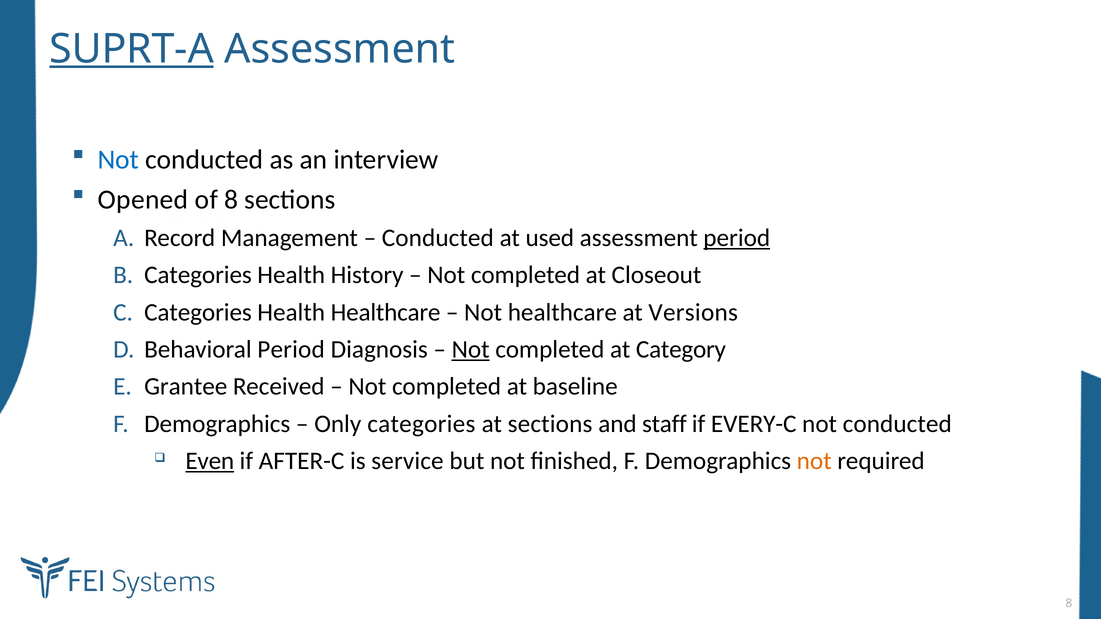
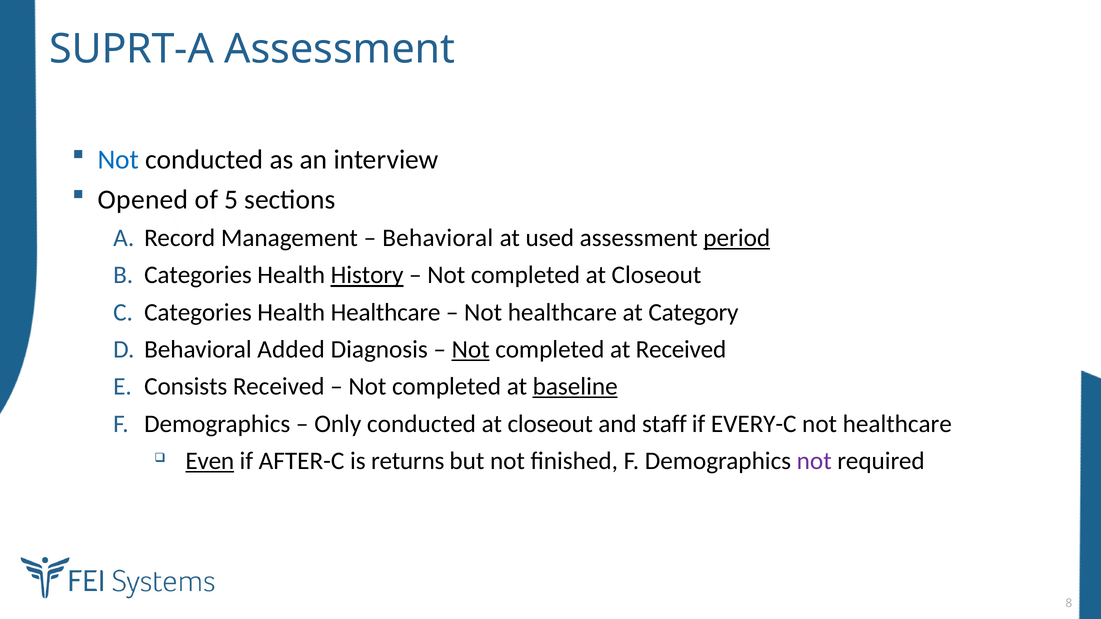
SUPRT-A underline: present -> none (132, 49)
of 8: 8 -> 5 (231, 200)
Conducted: Conducted -> Behavioral (438, 238)
History underline: none -> present (367, 275)
Versions: Versions -> Category (693, 312)
Behavioral Period: Period -> Added (291, 350)
at Category: Category -> Received (681, 350)
Grantee: Grantee -> Consists (186, 387)
baseline underline: none -> present (575, 387)
Only categories: categories -> conducted (421, 424)
sections: sections -> closeout (550, 424)
conducted: conducted -> healthcare (897, 424)
service: service -> returns (408, 461)
not colour: orange -> purple (814, 461)
